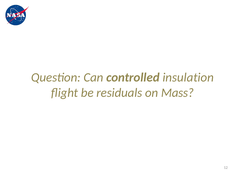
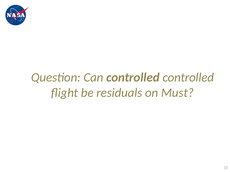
controlled insulation: insulation -> controlled (188, 78)
Mass: Mass -> Must (177, 93)
